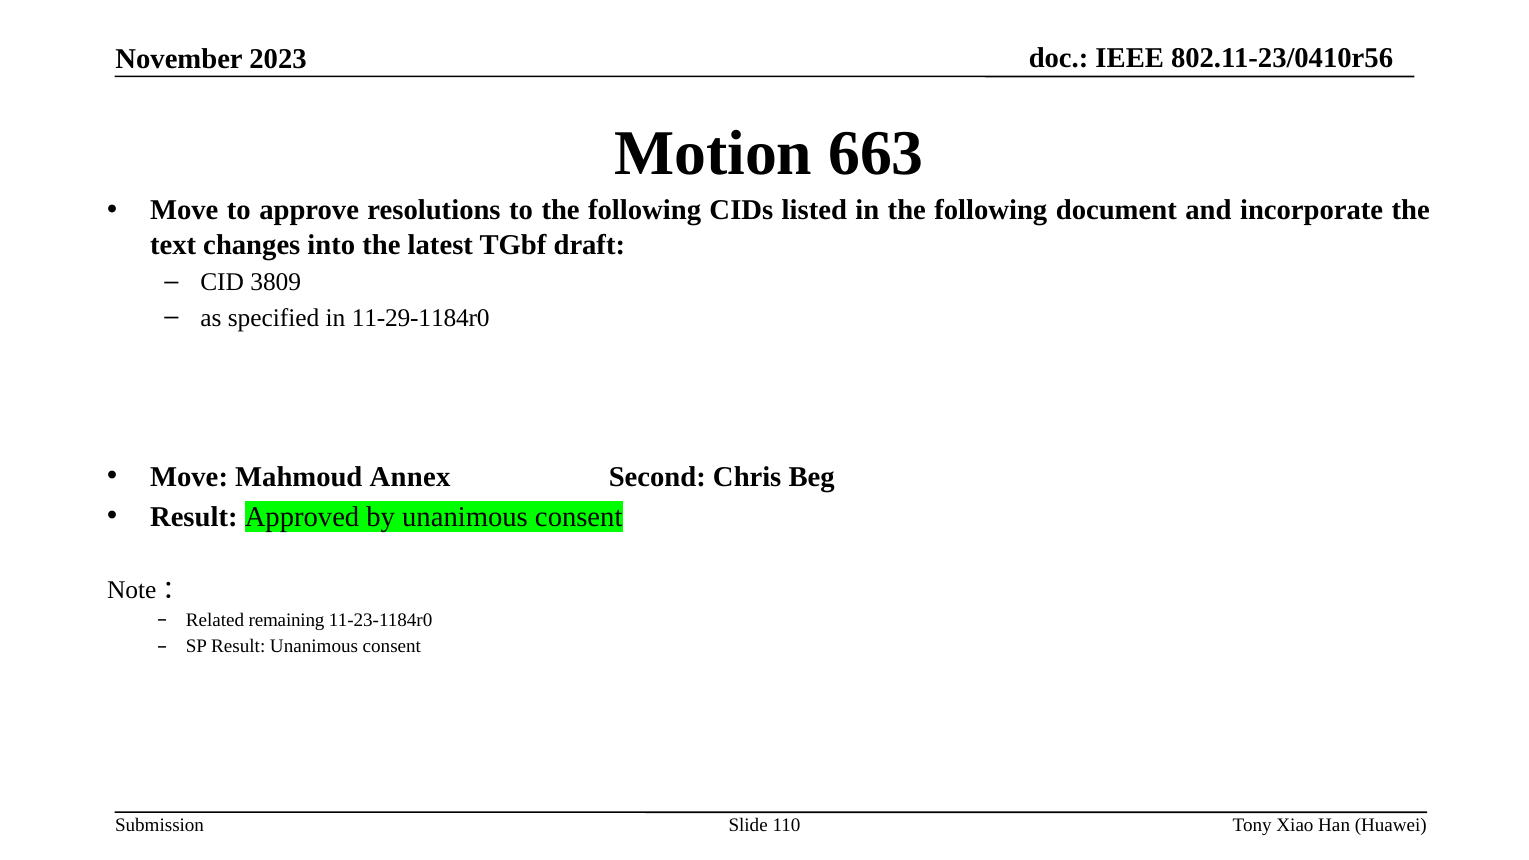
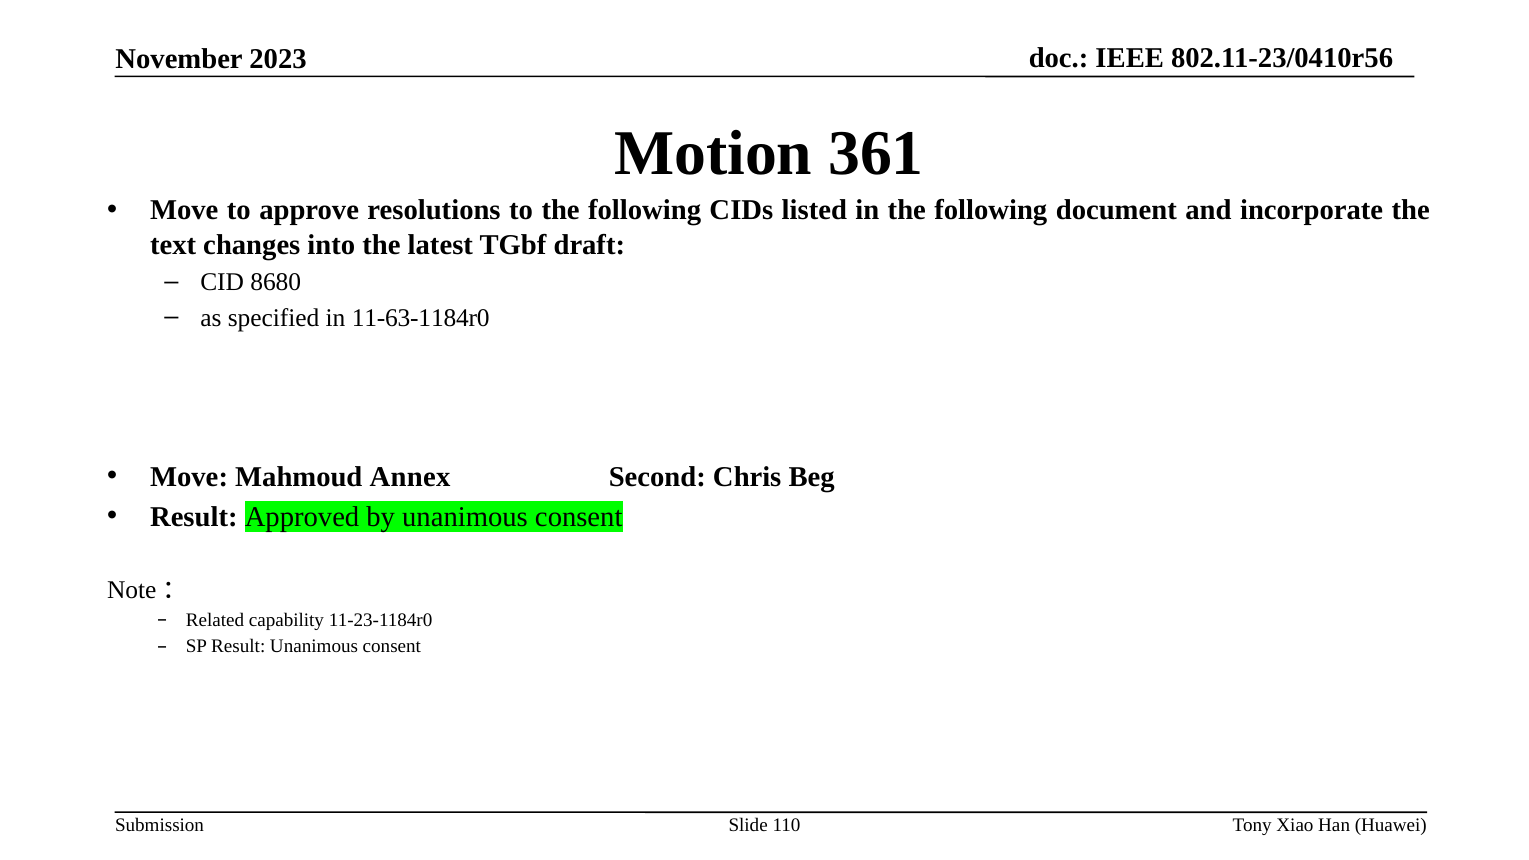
663: 663 -> 361 (876, 154)
3809: 3809 -> 8680 (276, 282)
11-29-1184r0: 11-29-1184r0 -> 11-63-1184r0 (421, 318)
remaining: remaining -> capability (286, 620)
